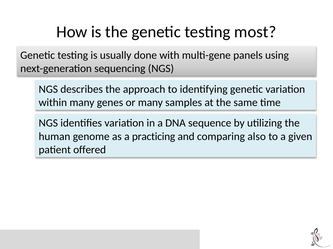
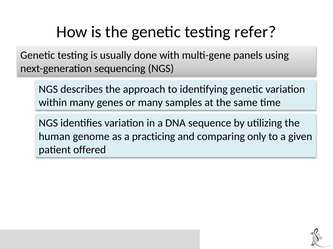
most: most -> refer (255, 32)
also: also -> only (257, 137)
